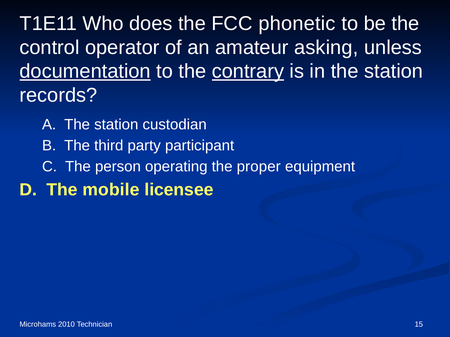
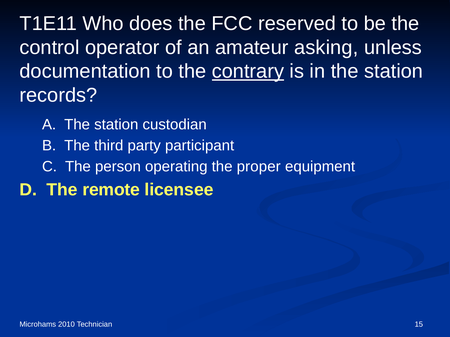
phonetic: phonetic -> reserved (297, 24)
documentation underline: present -> none (85, 72)
mobile: mobile -> remote (111, 190)
